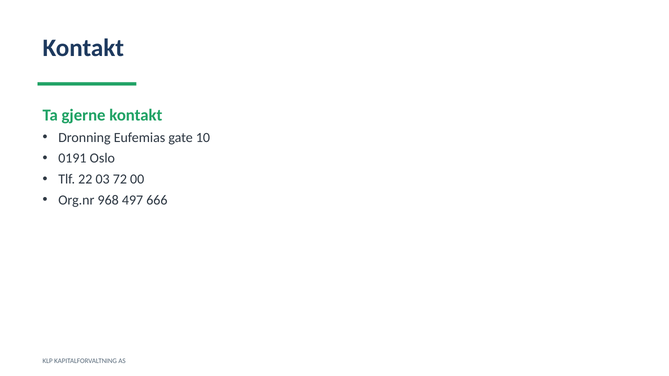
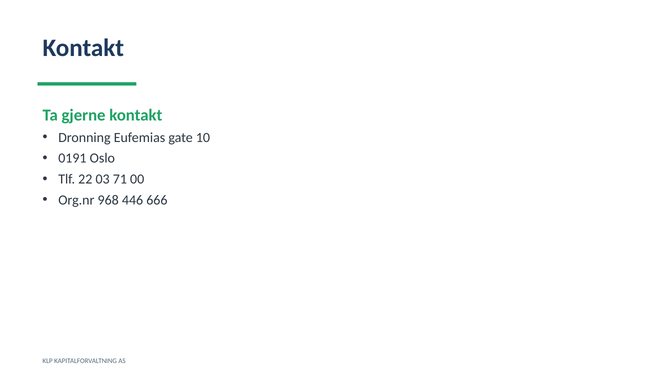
72: 72 -> 71 (120, 179)
497: 497 -> 446 (133, 200)
